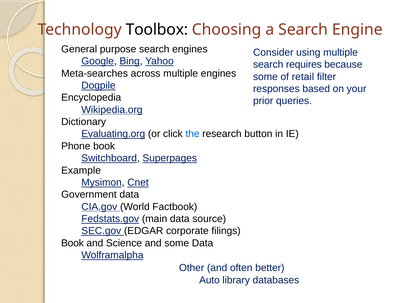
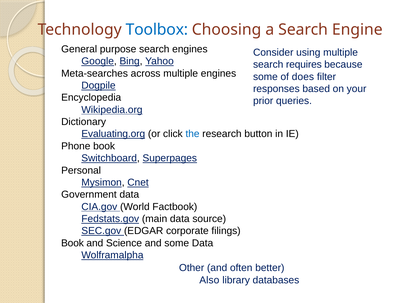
Toolbox colour: black -> blue (157, 30)
retail: retail -> does (303, 77)
Example: Example -> Personal (81, 170)
Auto: Auto -> Also (209, 280)
